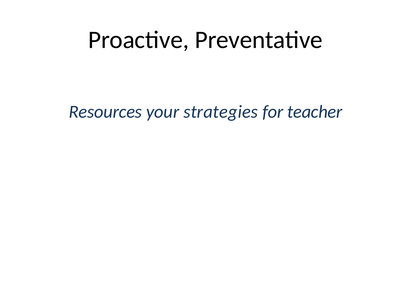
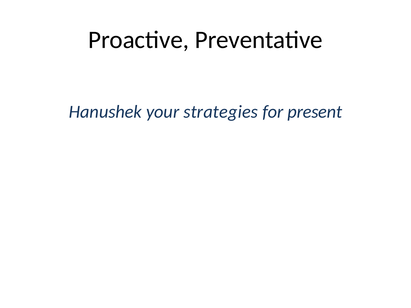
Resources: Resources -> Hanushek (105, 112)
teacher: teacher -> present (315, 112)
